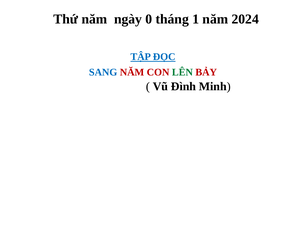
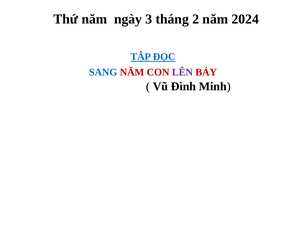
0: 0 -> 3 (149, 19)
1: 1 -> 2 (196, 19)
LÊN colour: green -> purple (182, 72)
